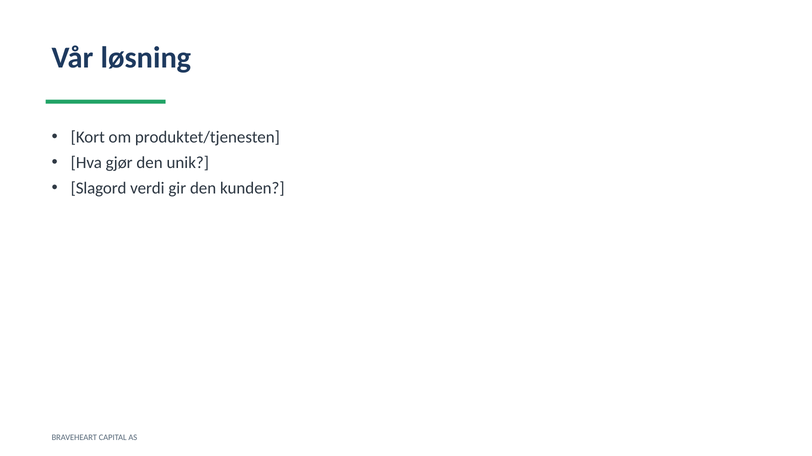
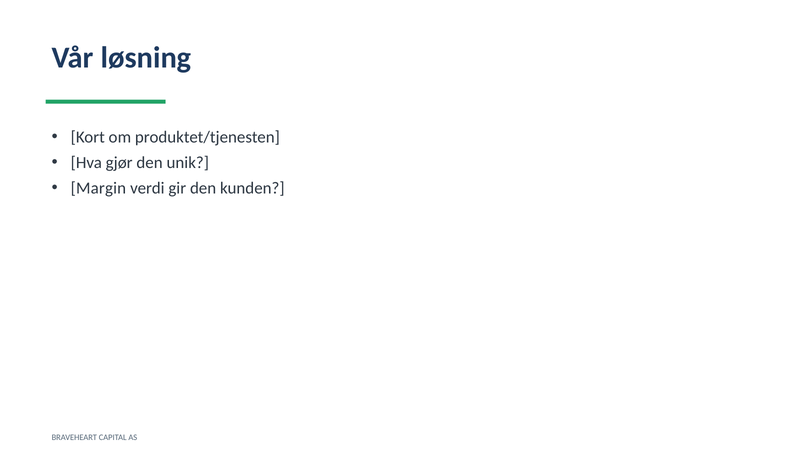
Slagord: Slagord -> Margin (98, 188)
